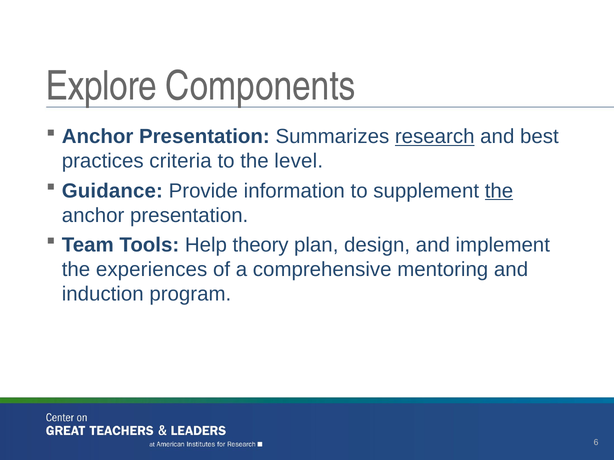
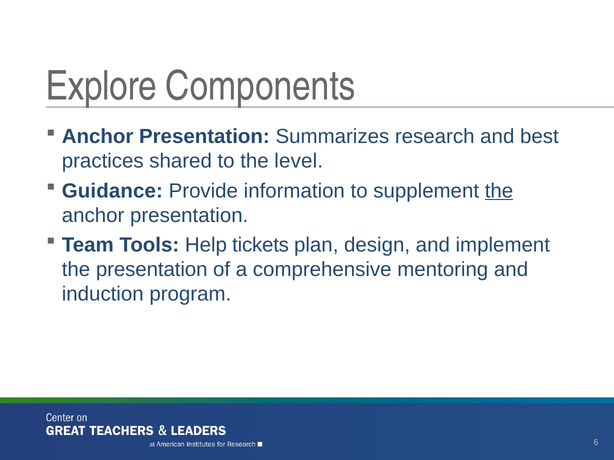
research underline: present -> none (435, 137)
criteria: criteria -> shared (181, 161)
theory: theory -> tickets (261, 245)
the experiences: experiences -> presentation (152, 270)
